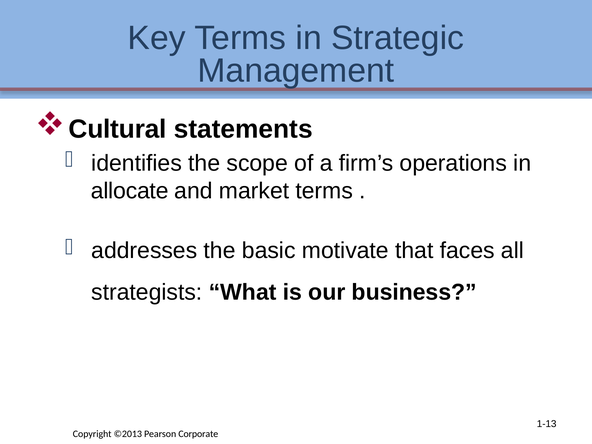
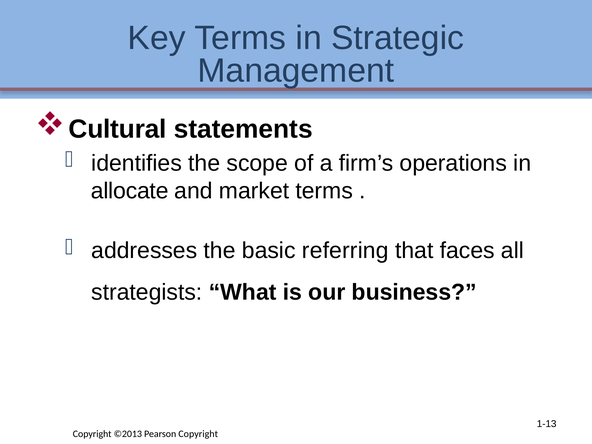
motivate: motivate -> referring (345, 251)
Pearson Corporate: Corporate -> Copyright (198, 434)
